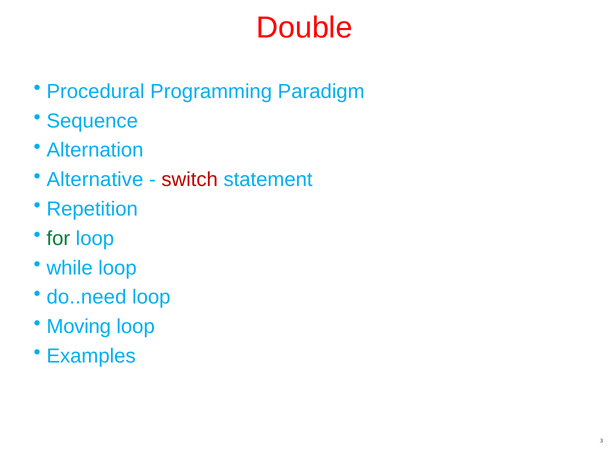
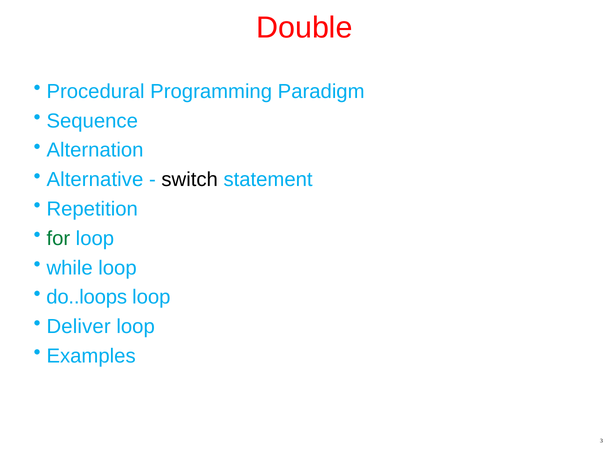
switch colour: red -> black (190, 180)
do..need: do..need -> do..loops (87, 298)
Moving: Moving -> Deliver (79, 327)
